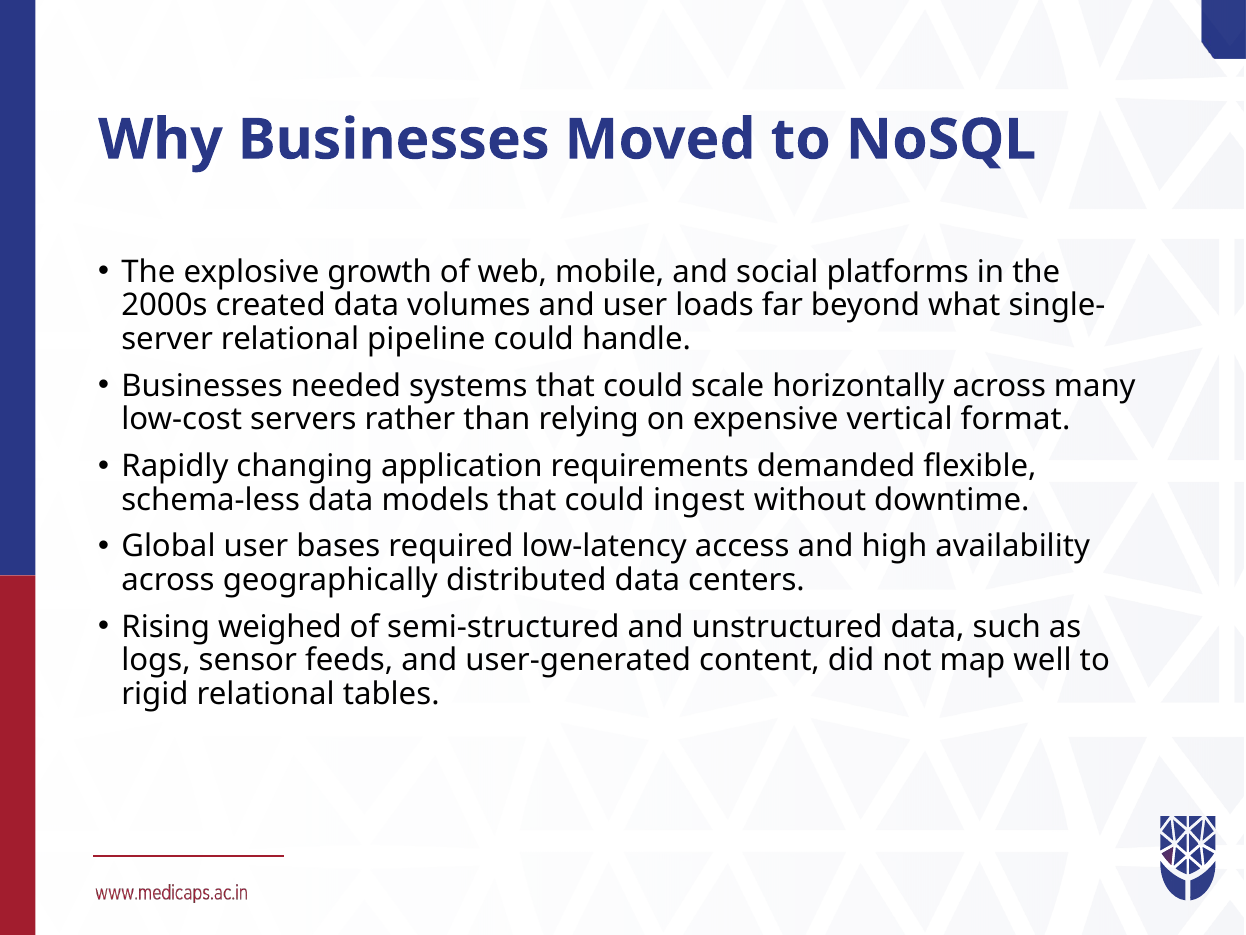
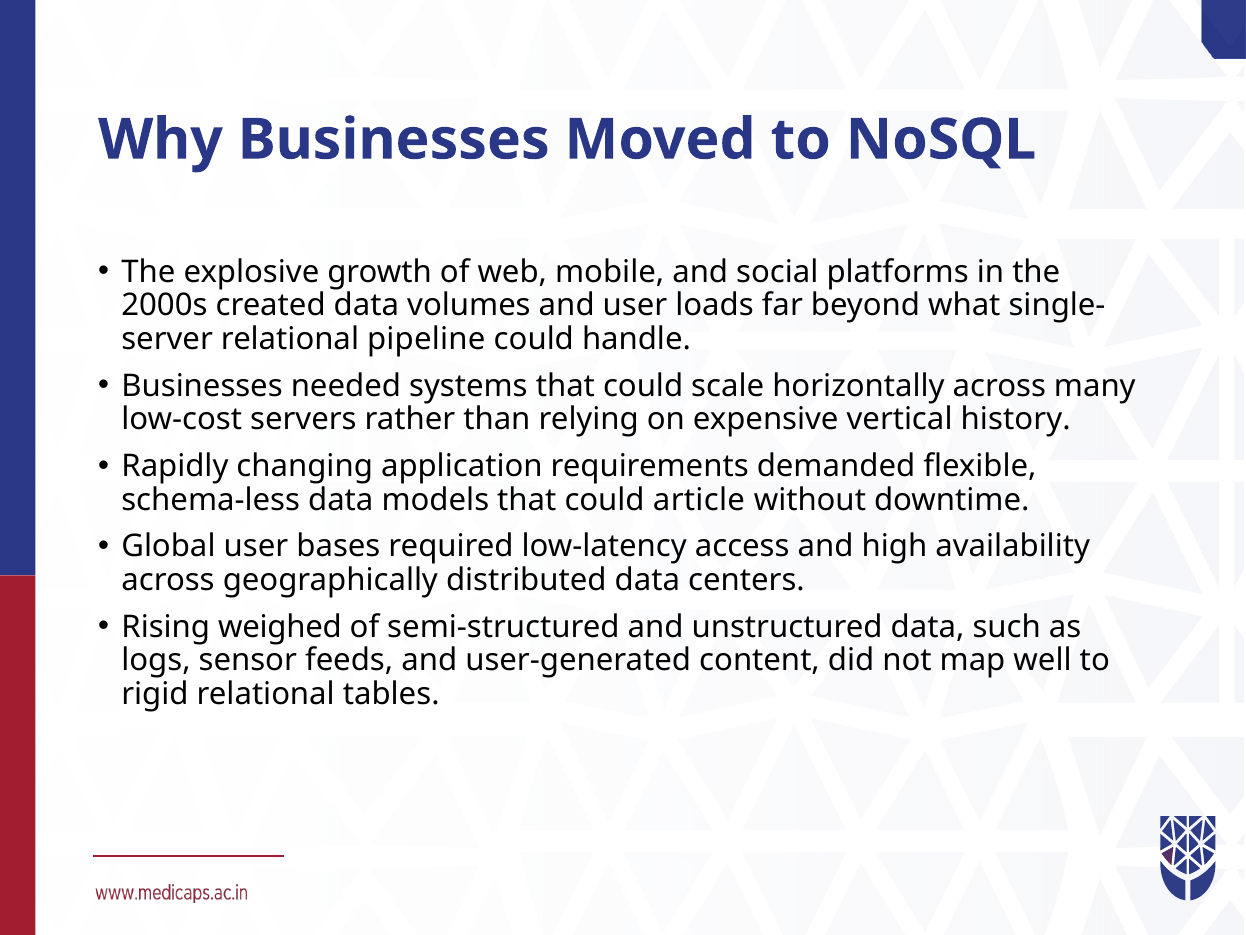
format: format -> history (1016, 419)
ingest: ingest -> article (699, 500)
